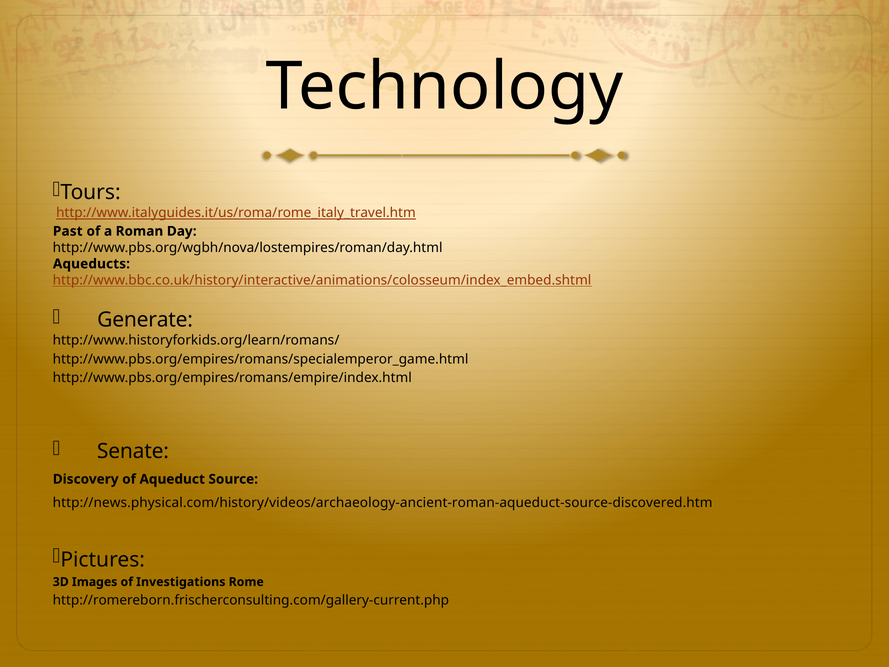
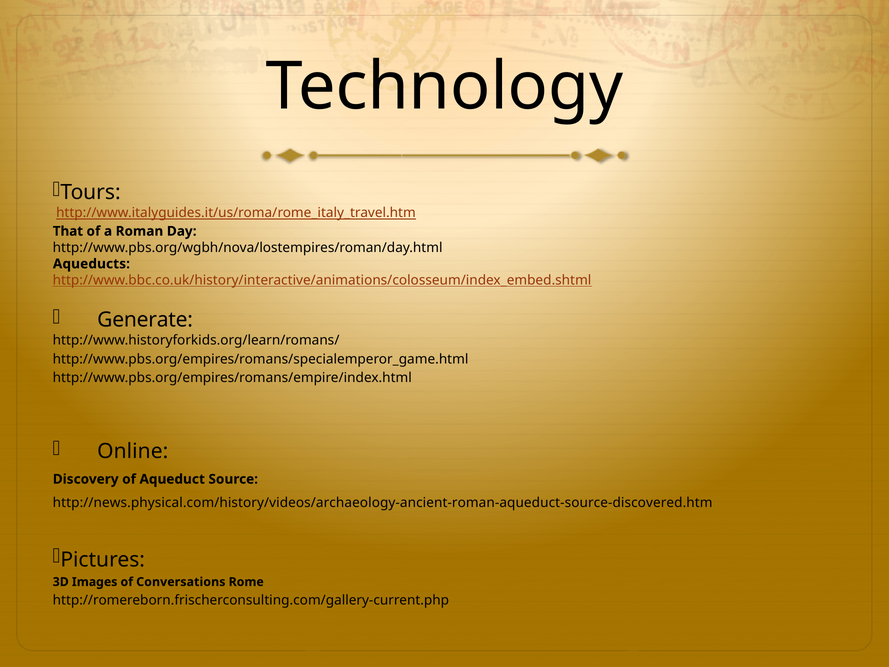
Past: Past -> That (68, 231)
Senate: Senate -> Online (133, 451)
Investigations: Investigations -> Conversations (181, 582)
